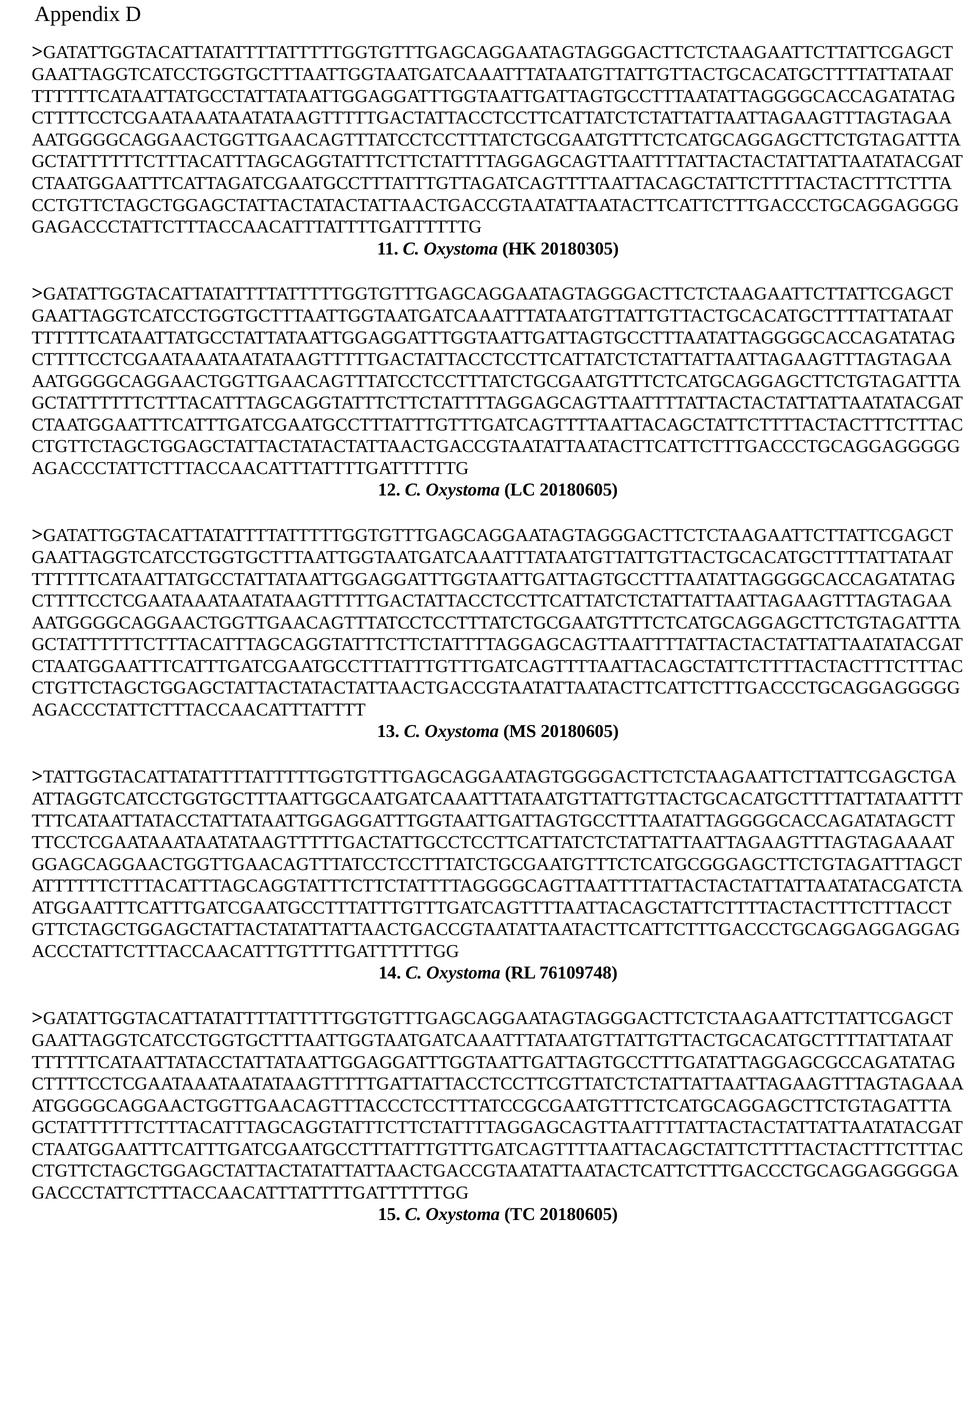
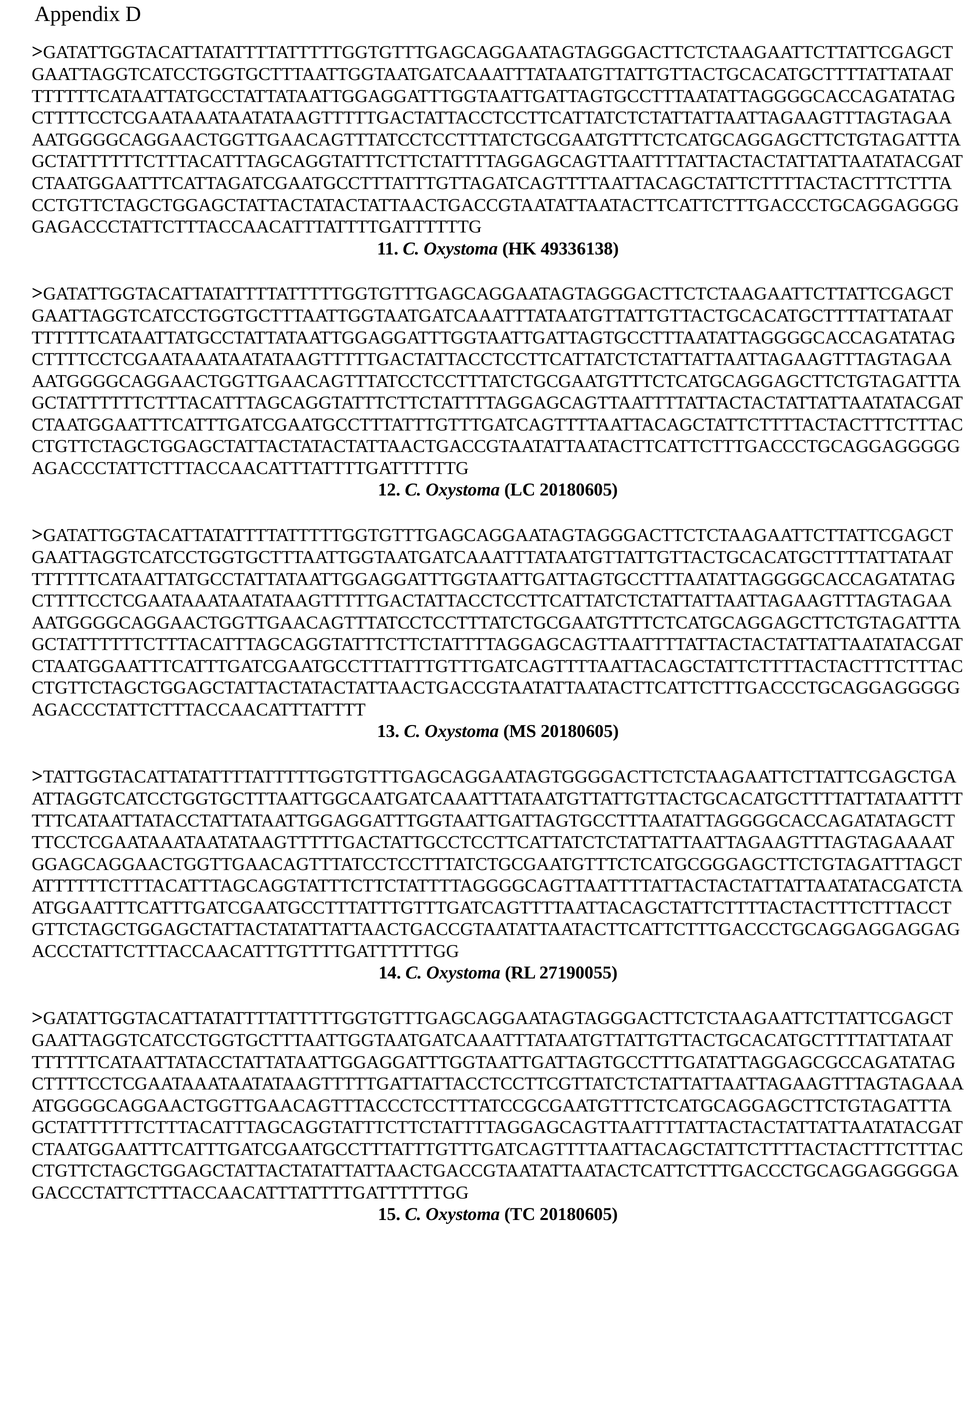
20180305: 20180305 -> 49336138 (580, 248)
76109748: 76109748 -> 27190055 (578, 972)
